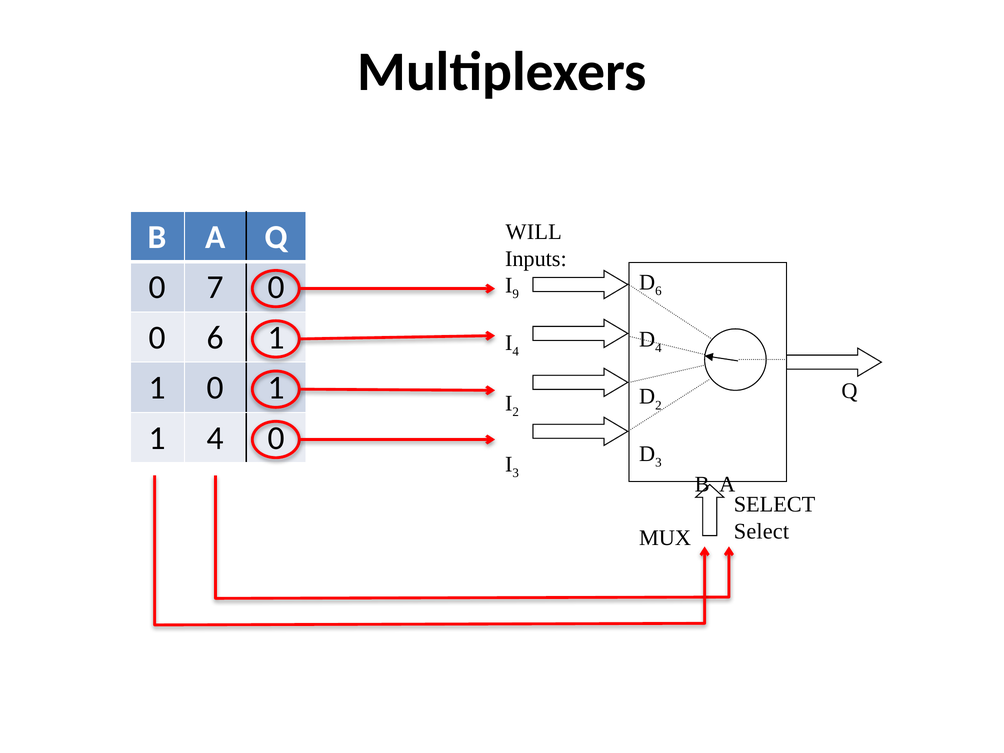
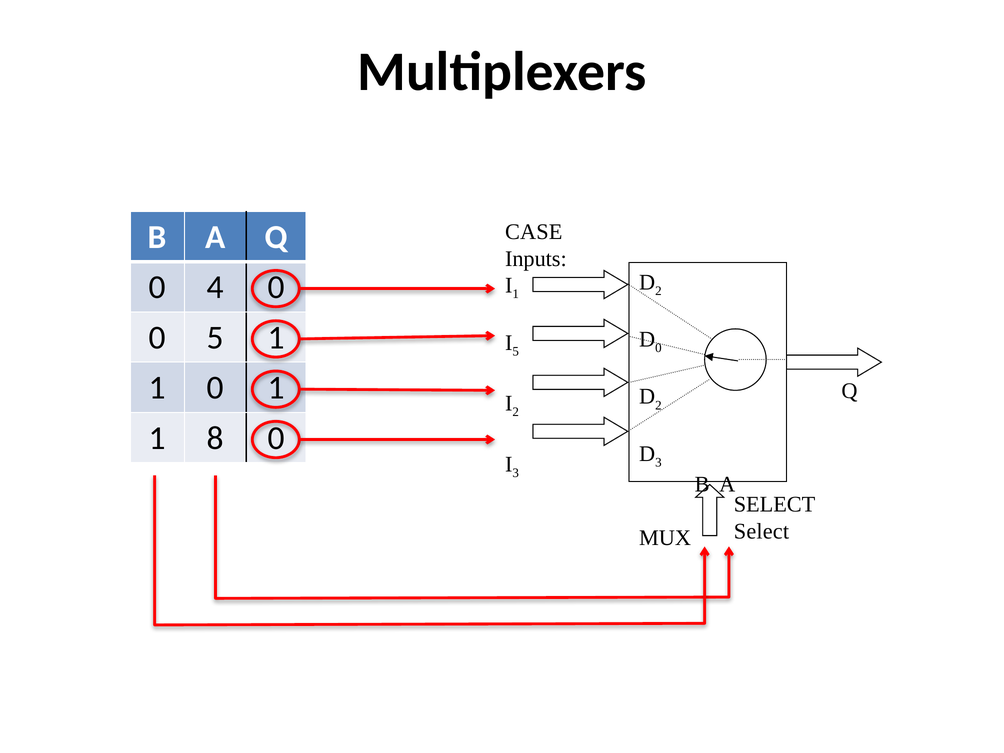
WILL: WILL -> CASE (534, 232)
6: 6 -> 2 (658, 291)
7: 7 -> 4 (215, 287)
9: 9 -> 1 (516, 294)
0 6: 6 -> 5 (215, 338)
4: 4 -> 0 (658, 348)
4: 4 -> 5 (516, 351)
1 4: 4 -> 8 (215, 438)
